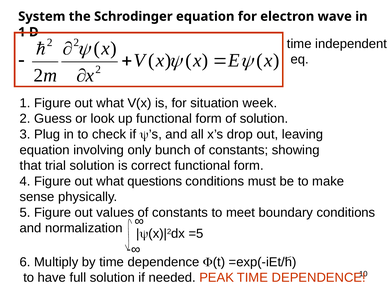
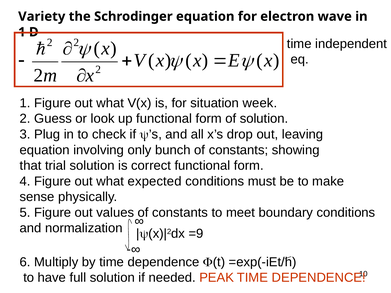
System: System -> Variety (42, 16)
questions: questions -> expected (155, 181)
=5: =5 -> =9 (196, 234)
